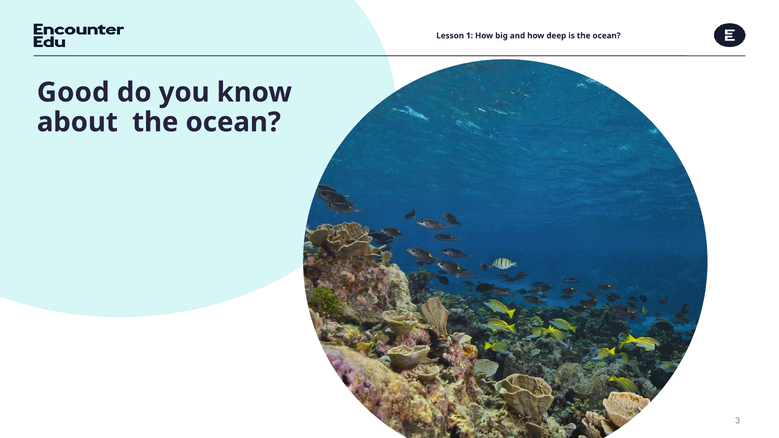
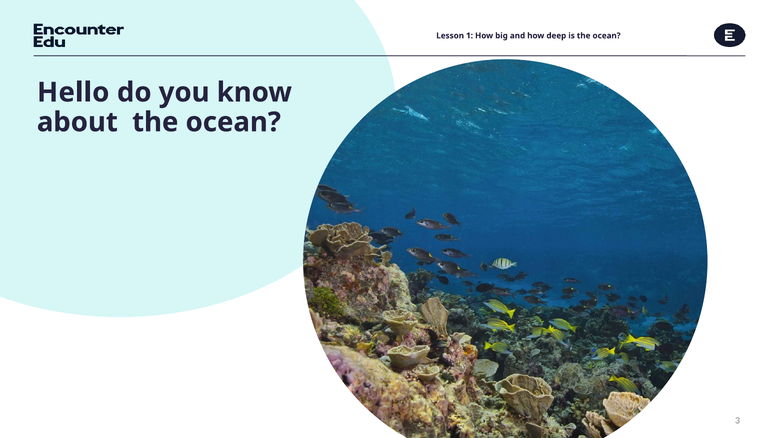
Good: Good -> Hello (73, 92)
